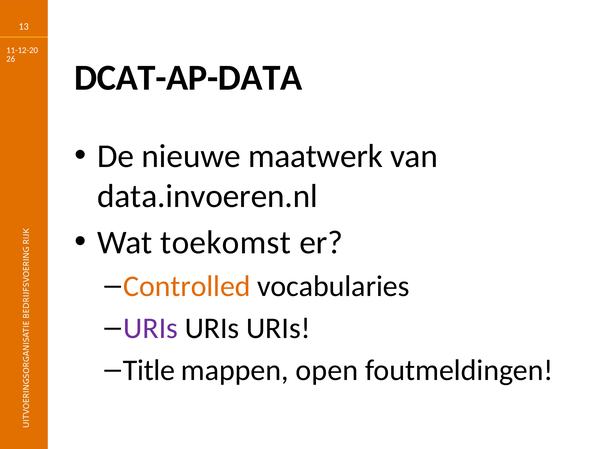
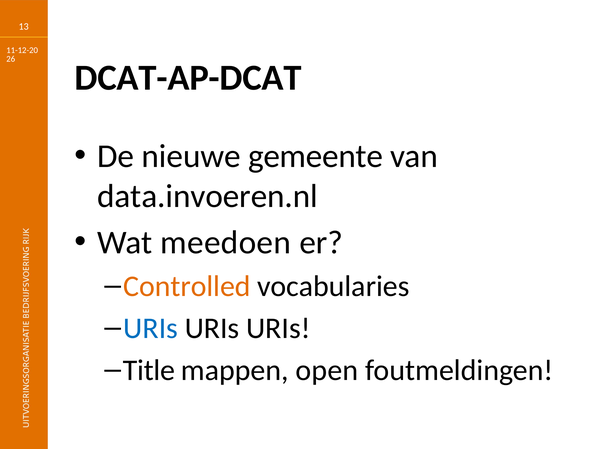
DCAT-AP-DATA: DCAT-AP-DATA -> DCAT-AP-DCAT (188, 78)
maatwerk: maatwerk -> gemeente (315, 156)
toekomst: toekomst -> meedoen (226, 243)
URIs colour: purple -> blue (151, 328)
